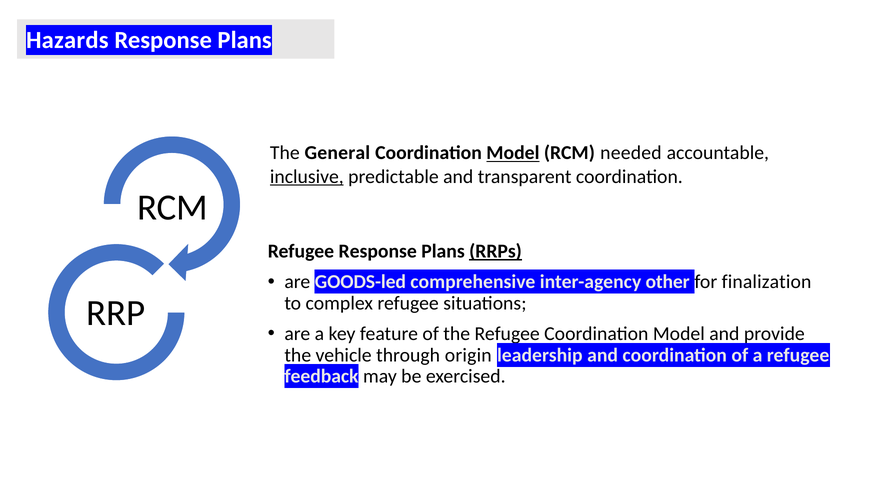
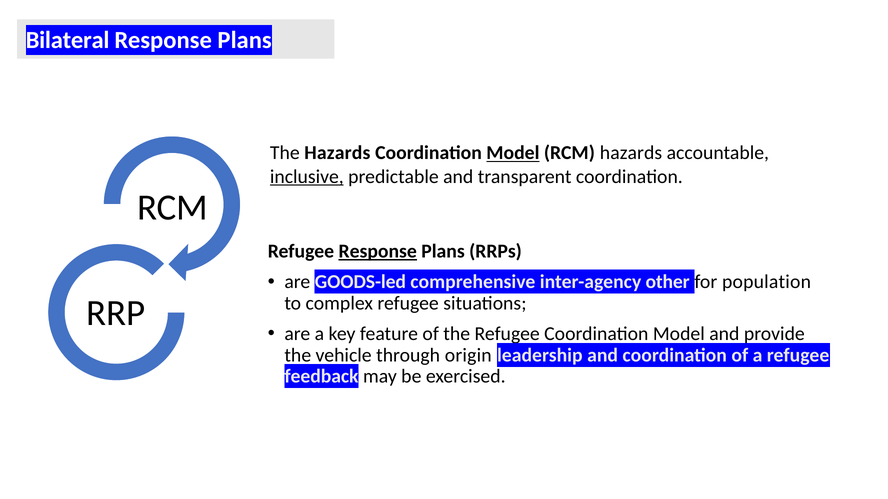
Hazards: Hazards -> Bilateral (68, 40)
The General: General -> Hazards (337, 153)
RCM needed: needed -> hazards (631, 153)
Response underline: none -> present (378, 252)
RRPs underline: present -> none (496, 252)
finalization: finalization -> population (767, 282)
